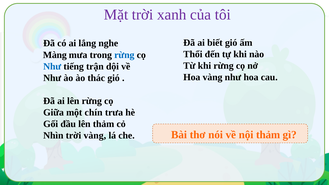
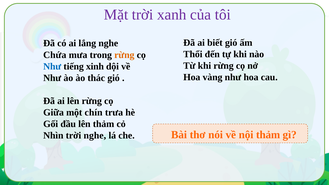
Màng: Màng -> Chứa (55, 55)
rừng colour: blue -> orange (124, 55)
trận: trận -> xinh (95, 66)
trời vàng: vàng -> nghe (95, 136)
